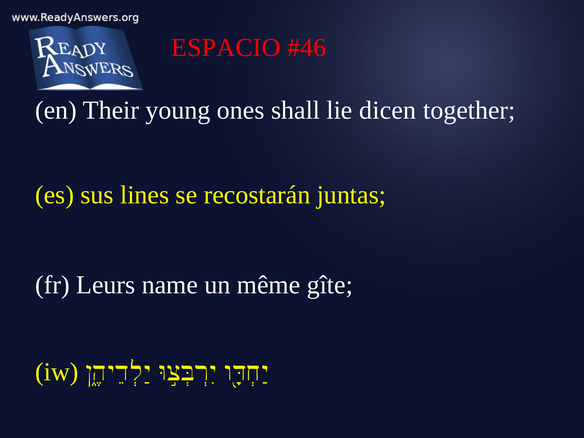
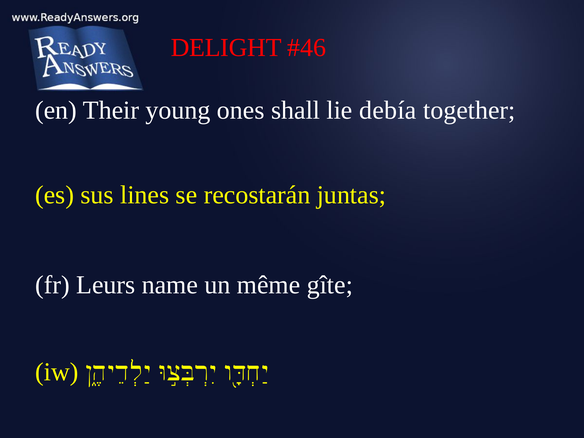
ESPACIO: ESPACIO -> DELIGHT (226, 47)
dicen: dicen -> debía (388, 110)
